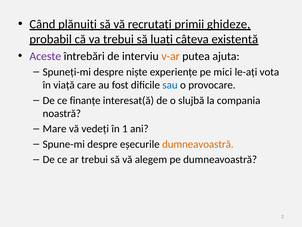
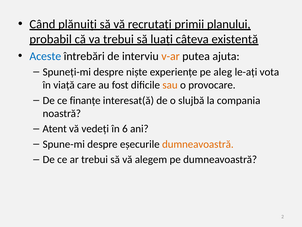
ghideze: ghideze -> planului (229, 24)
Aceste colour: purple -> blue (45, 56)
mici: mici -> aleg (223, 72)
sau colour: blue -> orange (170, 85)
Mare: Mare -> Atent (55, 129)
1: 1 -> 6 (125, 129)
